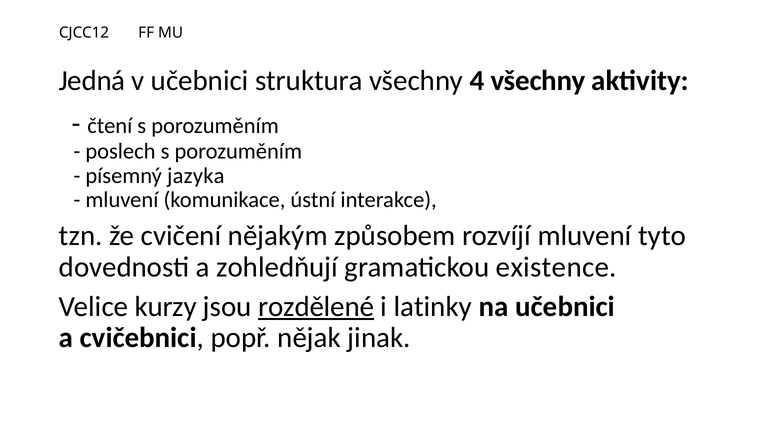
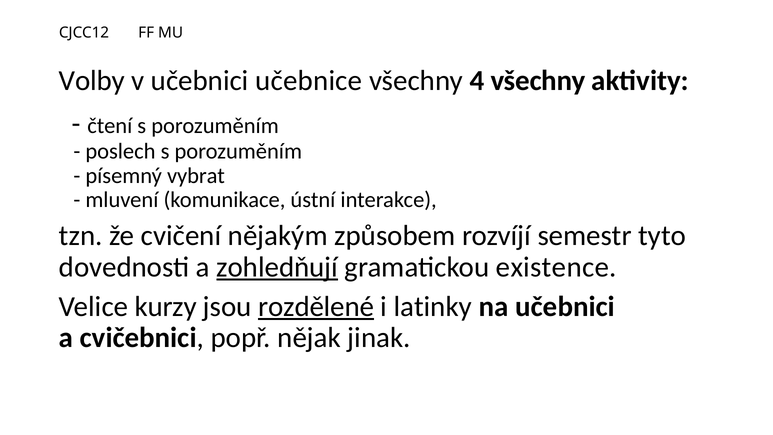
Jedná: Jedná -> Volby (92, 81)
struktura: struktura -> učebnice (309, 81)
jazyka: jazyka -> vybrat (196, 176)
rozvíjí mluvení: mluvení -> semestr (585, 236)
zohledňují underline: none -> present (277, 267)
